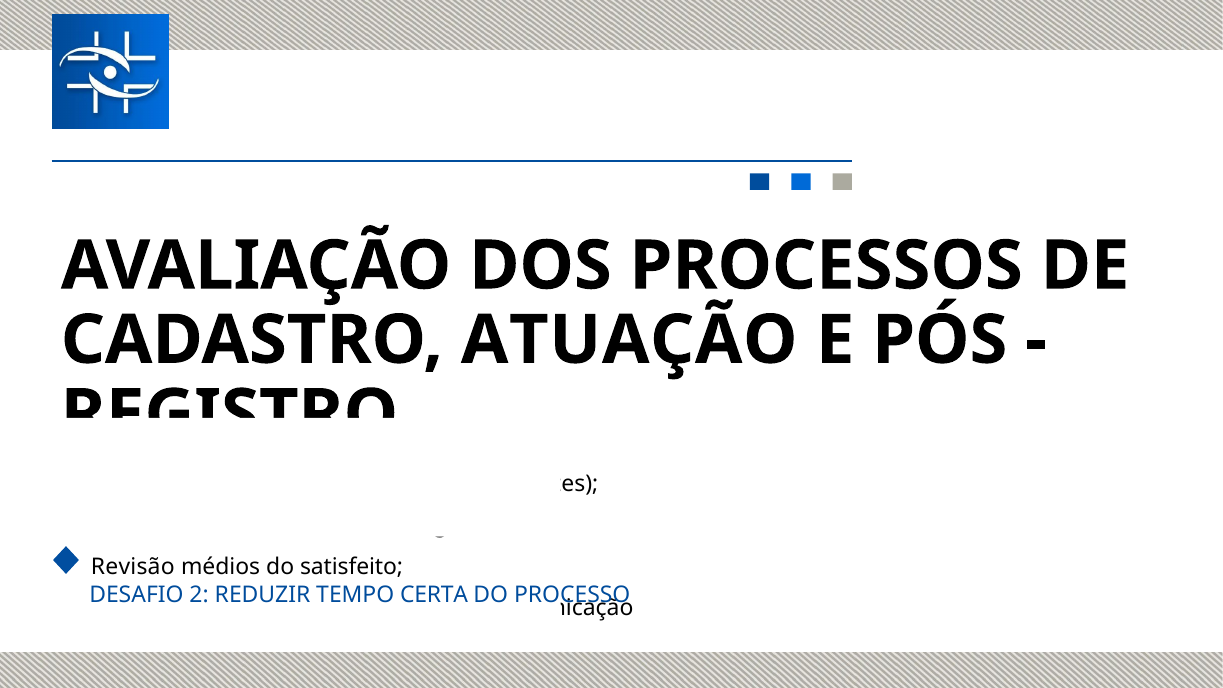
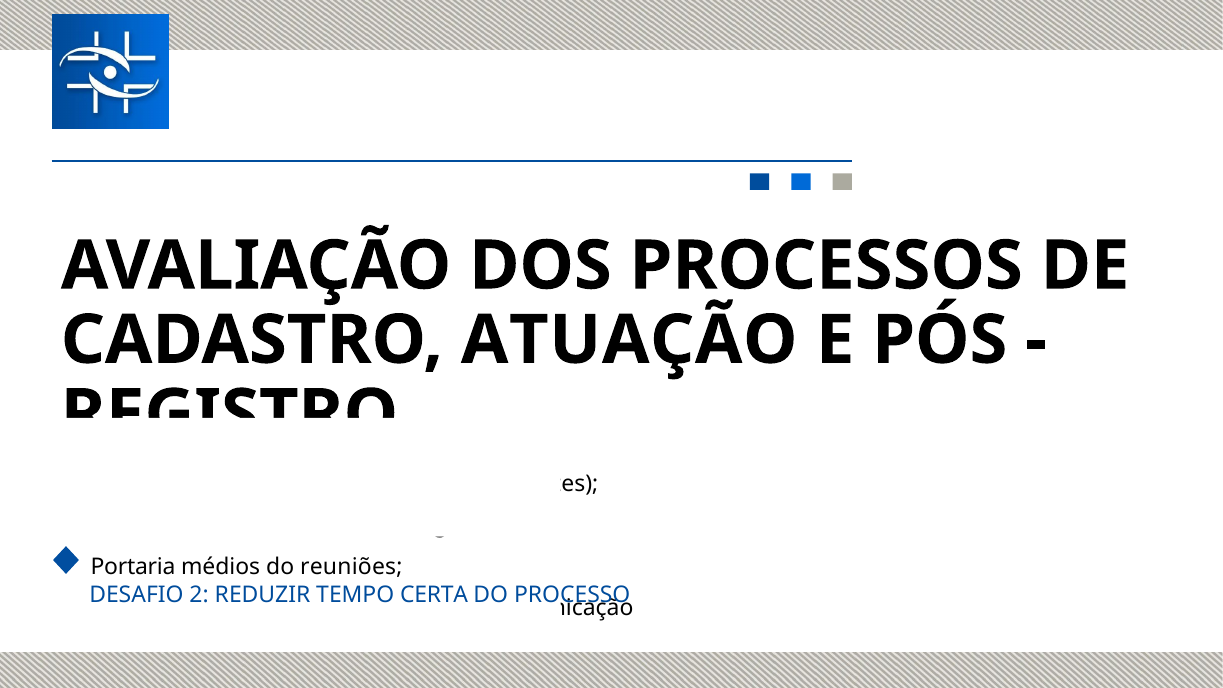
Revisão: Revisão -> Portaria (133, 567)
satisfeito: satisfeito -> reuniões (351, 567)
